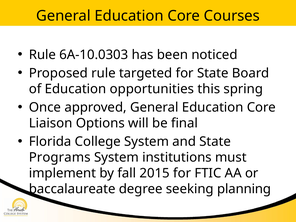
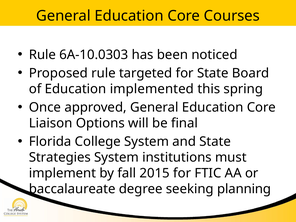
opportunities: opportunities -> implemented (152, 89)
Programs: Programs -> Strategies (60, 157)
